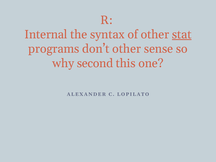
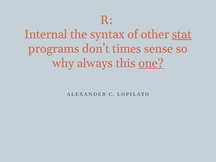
don’t other: other -> times (127, 49)
second: second -> always (95, 63)
one underline: none -> present (151, 63)
